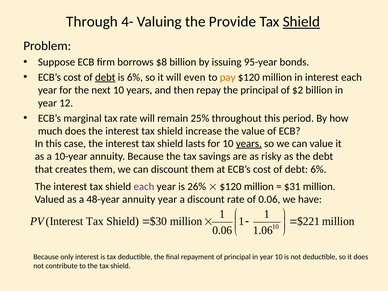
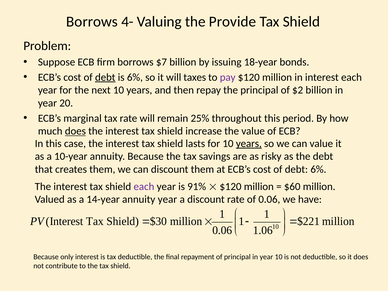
Through: Through -> Borrows (92, 22)
Shield underline: present -> none (301, 22)
$8: $8 -> $7 (161, 62)
95-year: 95-year -> 18-year (261, 62)
even: even -> taxes (195, 77)
pay colour: orange -> purple (228, 77)
12: 12 -> 20 (66, 103)
does underline: none -> present (75, 131)
26%: 26% -> 91% (197, 187)
$31: $31 -> $60 (292, 187)
48-year: 48-year -> 14-year (103, 199)
